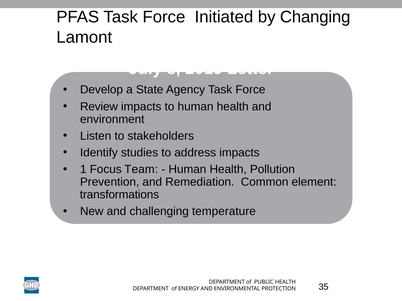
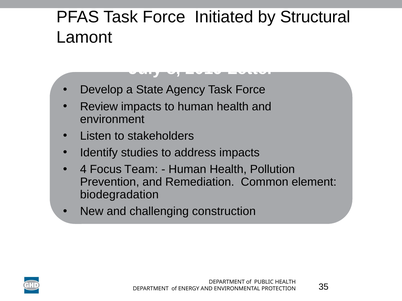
Changing: Changing -> Structural (315, 17)
1: 1 -> 4 (83, 170)
transformations: transformations -> biodegradation (119, 195)
temperature: temperature -> construction (224, 212)
